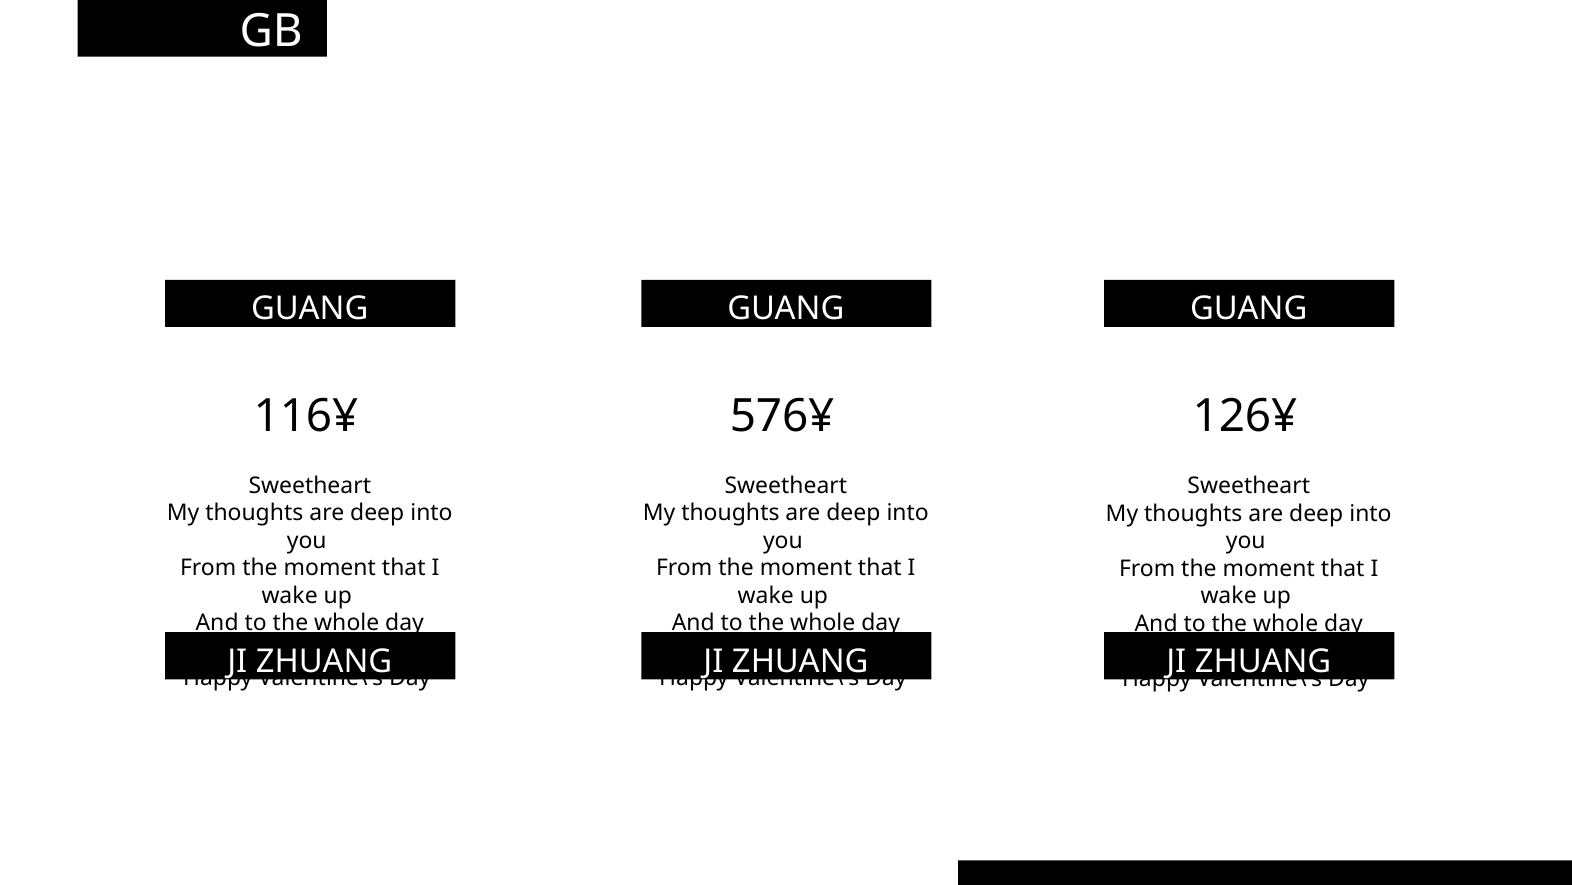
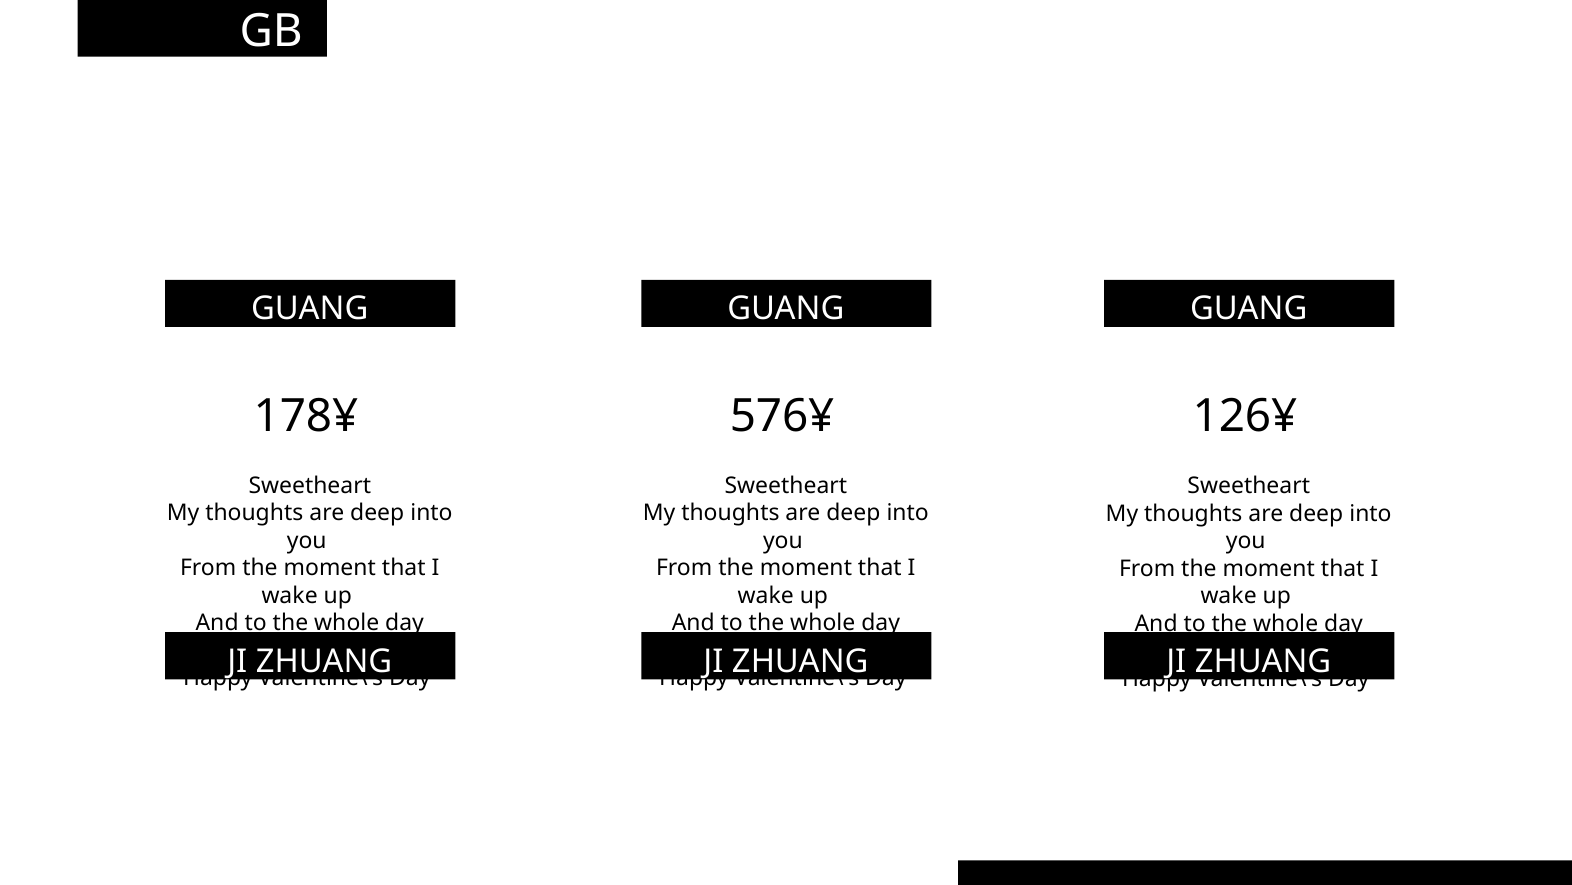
116¥: 116¥ -> 178¥ (306, 416)
